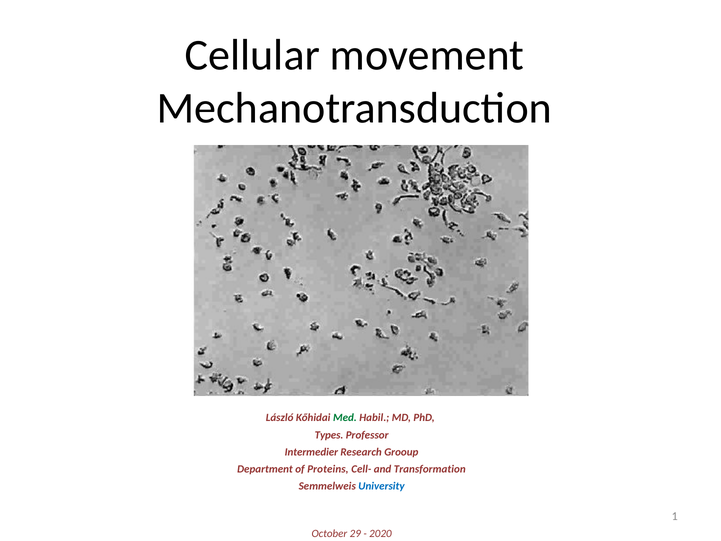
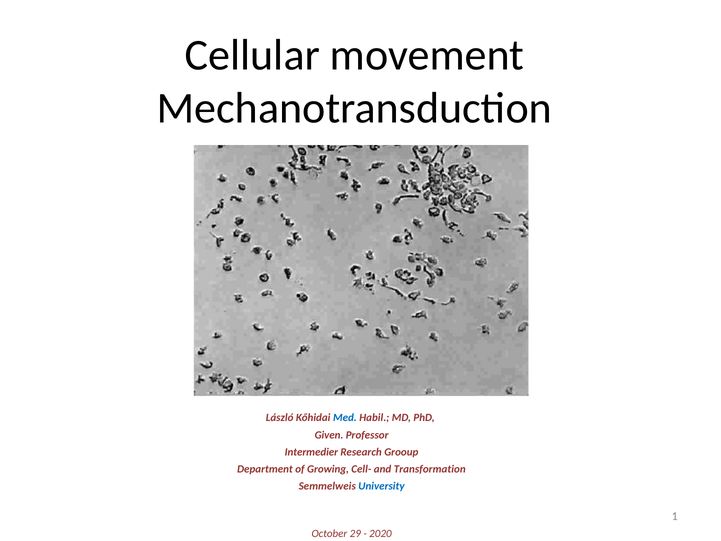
Med colour: green -> blue (345, 418)
Types: Types -> Given (329, 435)
Proteins: Proteins -> Growing (328, 469)
